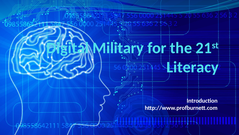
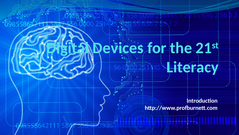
Military: Military -> Devices (118, 48)
